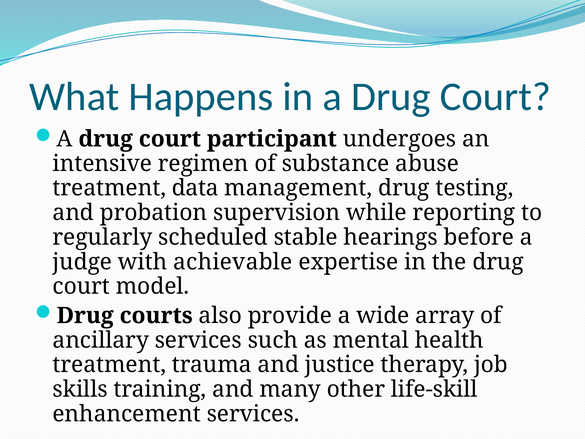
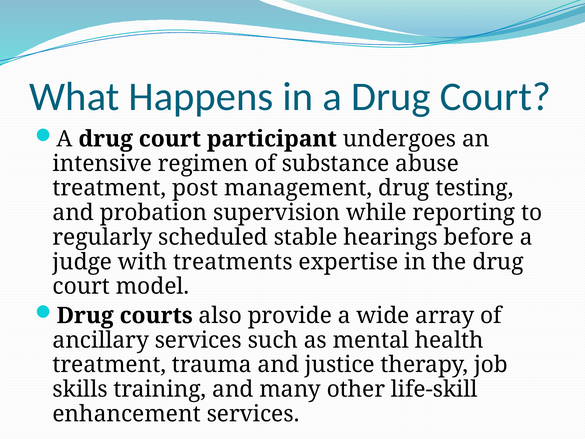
data: data -> post (195, 188)
achievable: achievable -> treatments (233, 262)
